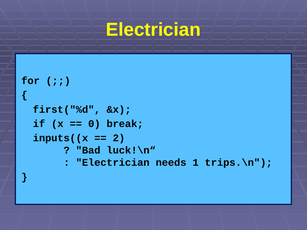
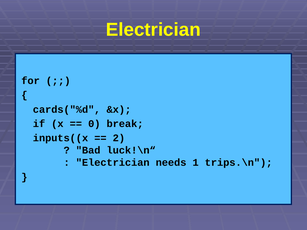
first("%d: first("%d -> cards("%d (67, 110)
